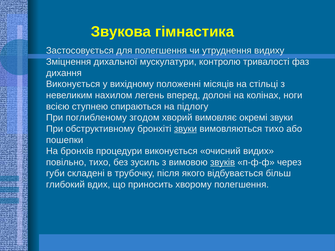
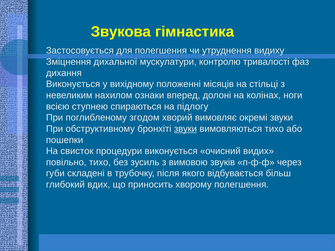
легень: легень -> ознаки (149, 95)
бронхів: бронхів -> свисток (77, 151)
звуків underline: present -> none (223, 162)
